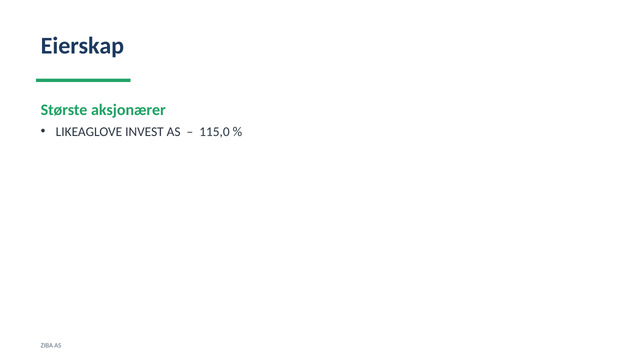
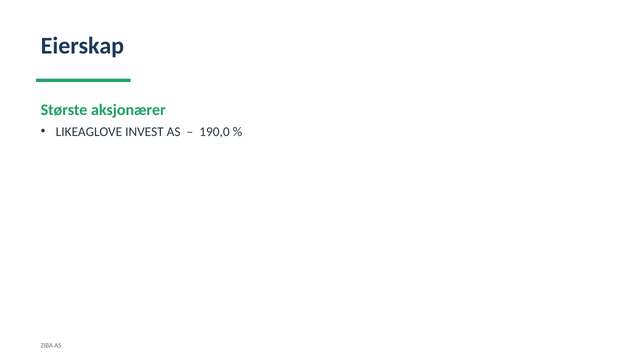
115,0: 115,0 -> 190,0 (214, 132)
